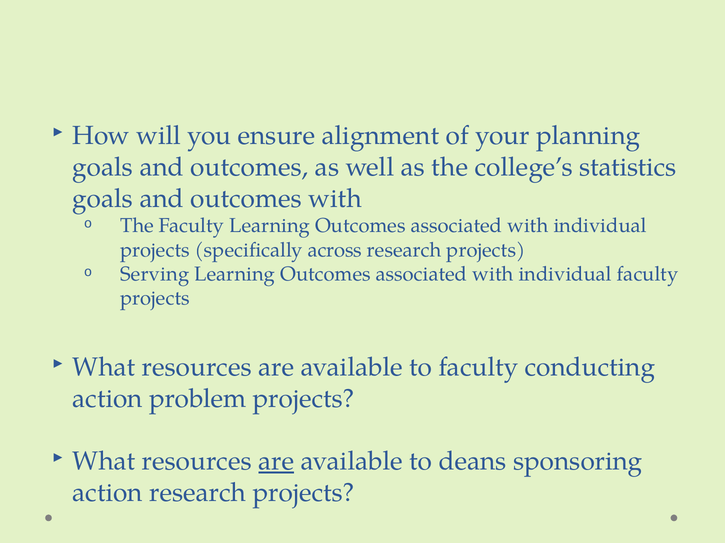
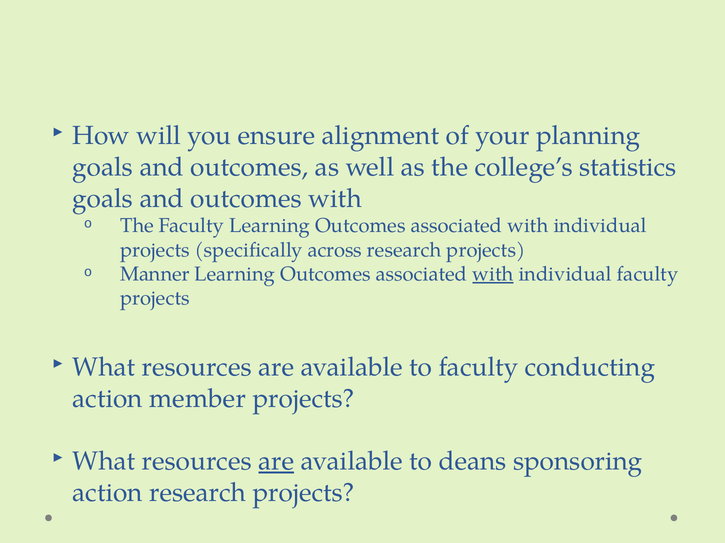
Serving: Serving -> Manner (155, 274)
with underline: none -> present (493, 274)
problem: problem -> member (198, 399)
